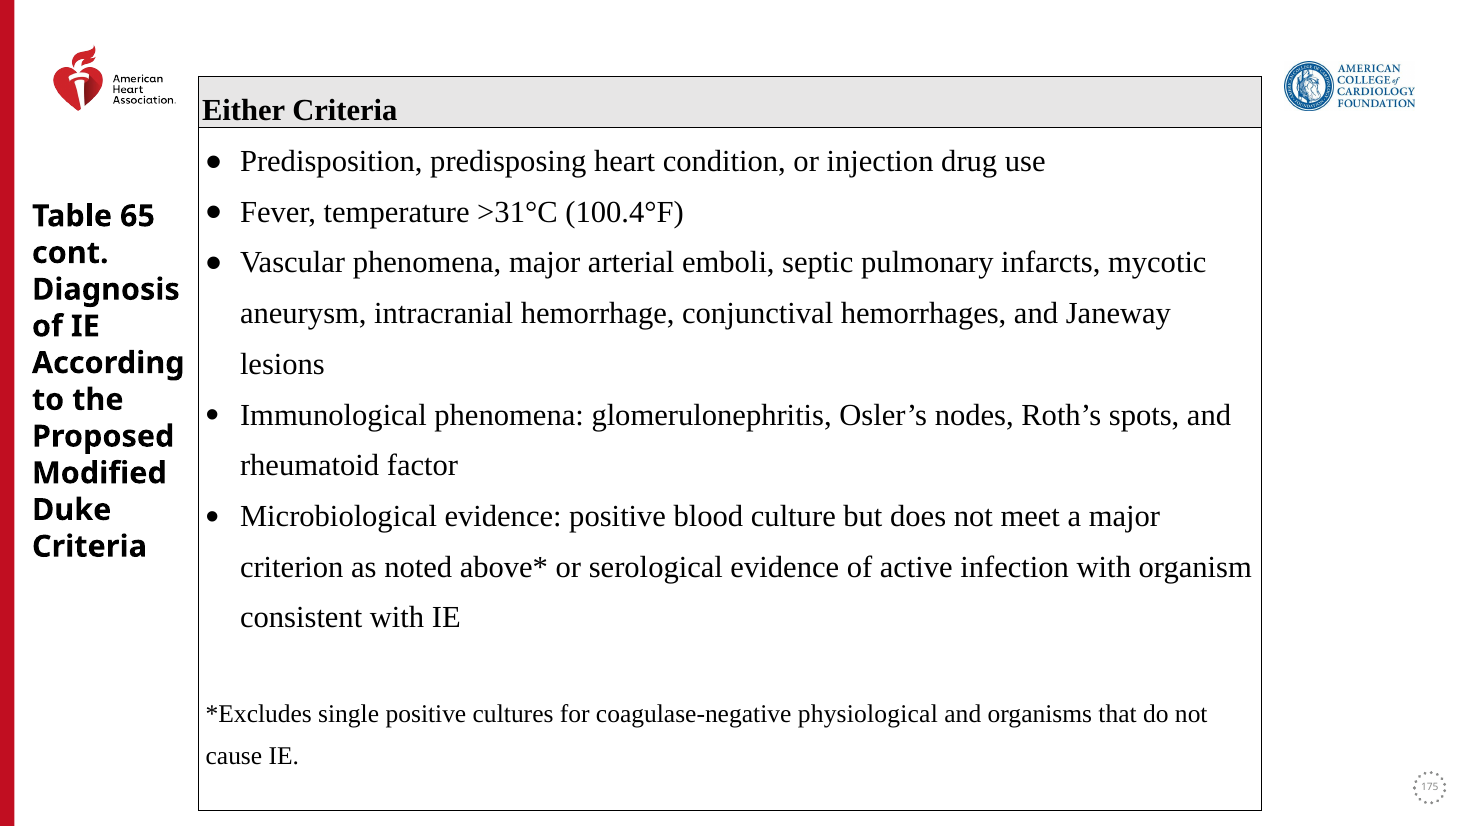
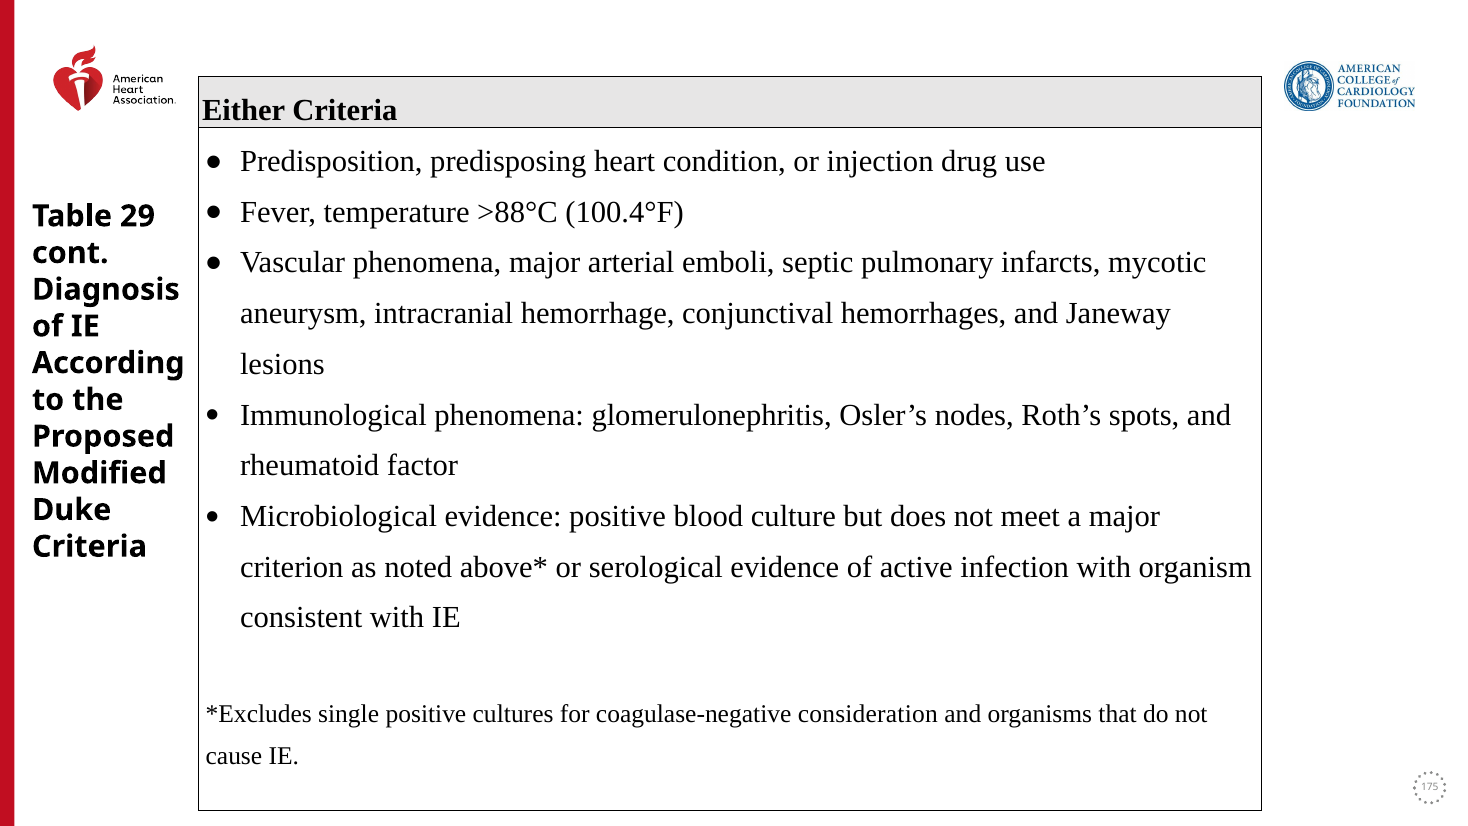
>31°C: >31°C -> >88°C (517, 212)
65: 65 -> 29 (137, 216)
physiological: physiological -> consideration (868, 714)
